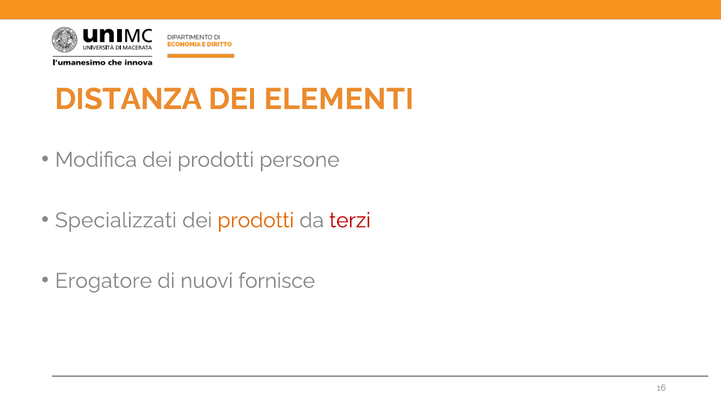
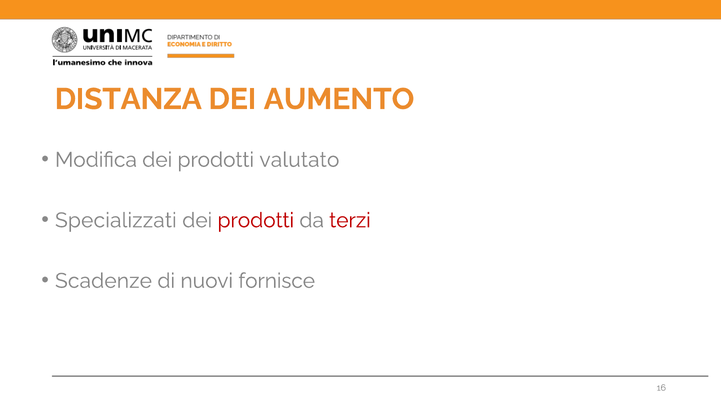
ELEMENTI: ELEMENTI -> AUMENTO (339, 99)
persone: persone -> valutato (299, 160)
prodotti colour: orange -> red (256, 220)
Erogatore: Erogatore -> Scadenze (103, 281)
